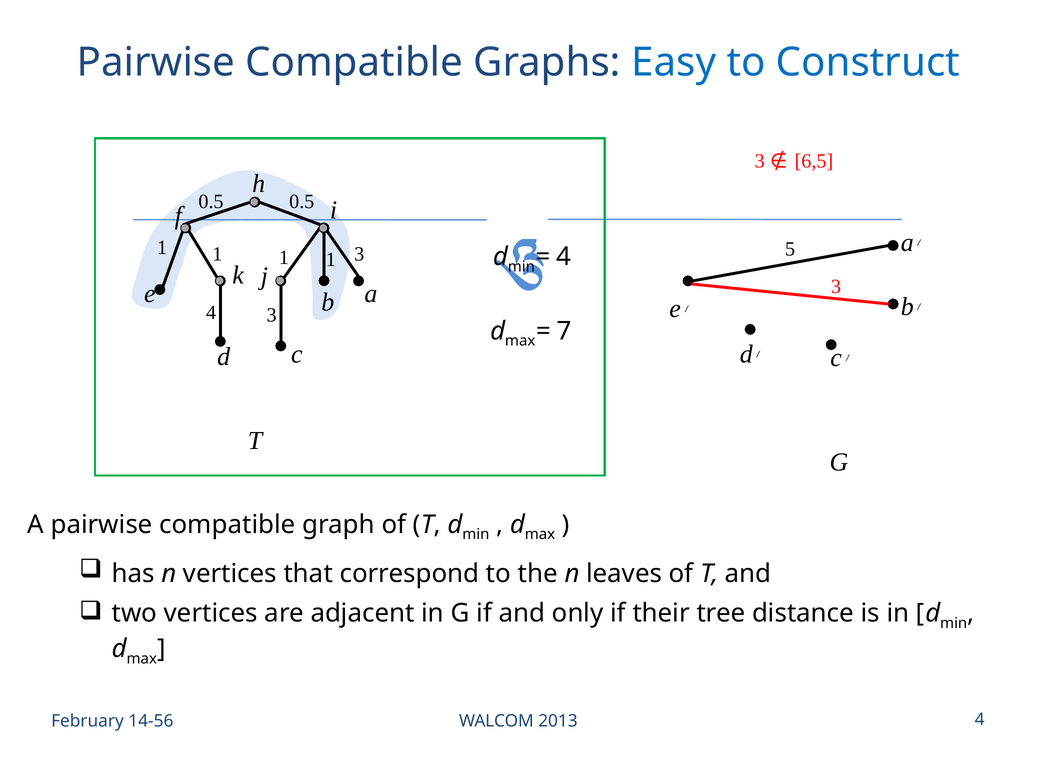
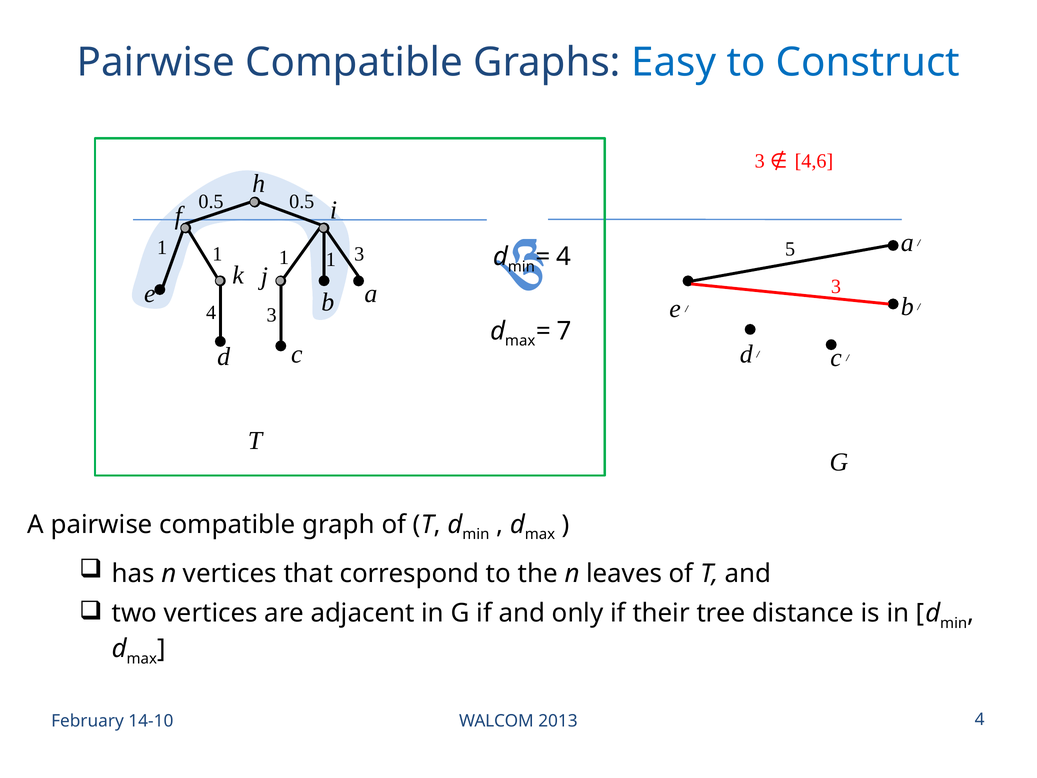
6,5: 6,5 -> 4,6 (814, 161)
14-56: 14-56 -> 14-10 (151, 721)
